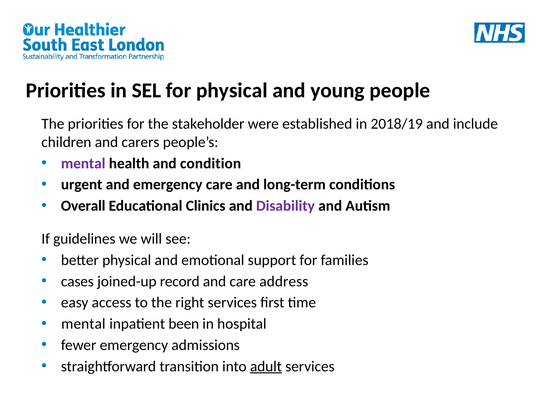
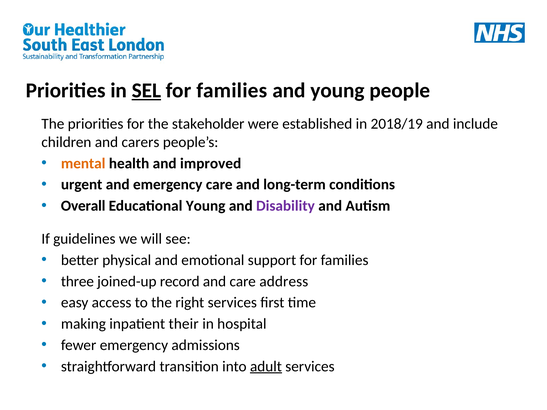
SEL underline: none -> present (146, 91)
physical: physical -> families (232, 91)
mental colour: purple -> orange (83, 163)
condition: condition -> improved (211, 163)
Educational Clinics: Clinics -> Young (206, 206)
cases: cases -> three (77, 282)
mental: mental -> making (83, 324)
been: been -> their (184, 324)
